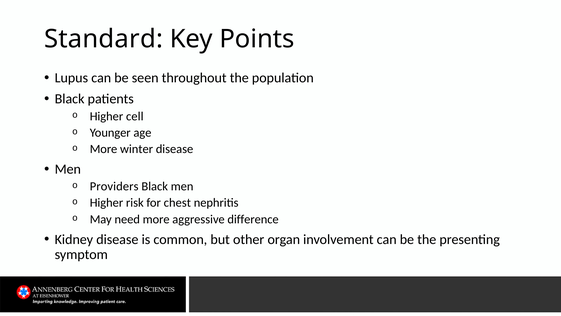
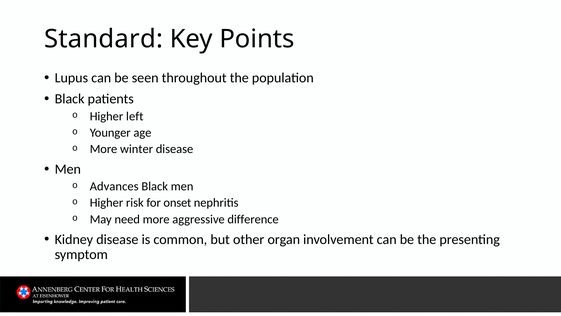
cell: cell -> left (135, 116)
Providers: Providers -> Advances (114, 186)
chest: chest -> onset (177, 203)
